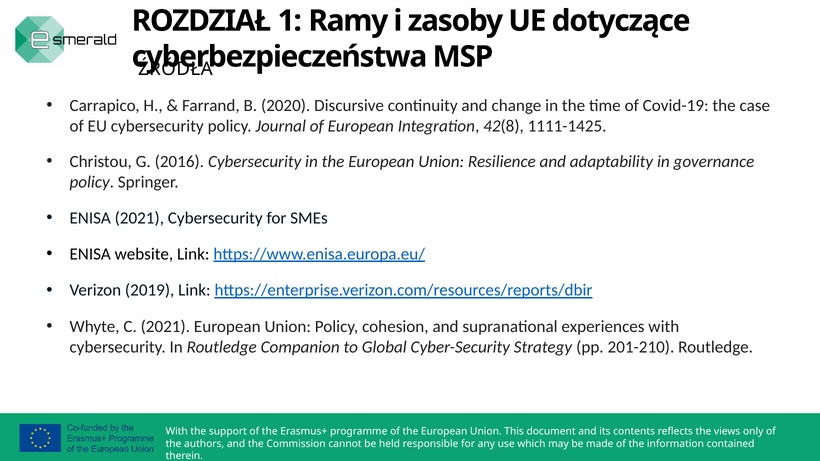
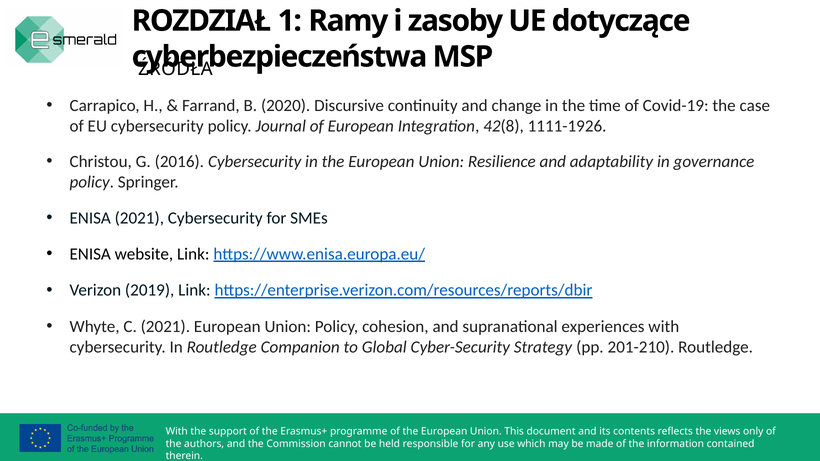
1111-1425: 1111-1425 -> 1111-1926 (567, 126)
